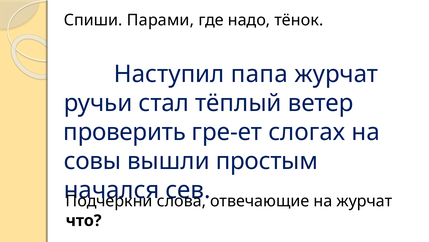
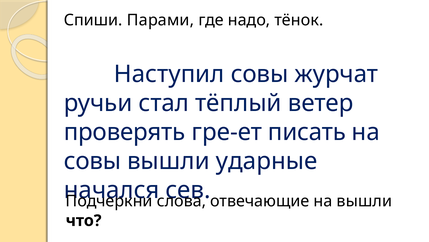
Наступил папа: папа -> совы (260, 74)
проверить: проверить -> проверять (125, 132)
слогах: слогах -> писать (307, 132)
простым: простым -> ударные (267, 161)
на журчат: журчат -> вышли (364, 201)
